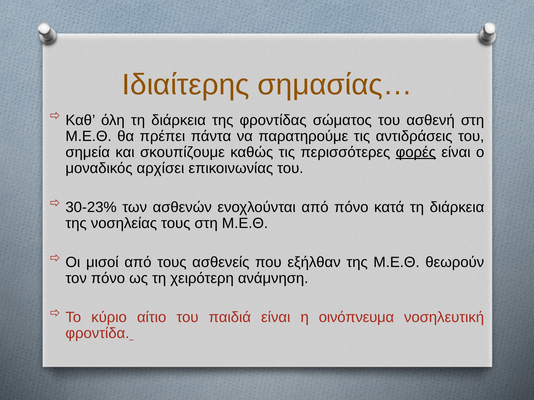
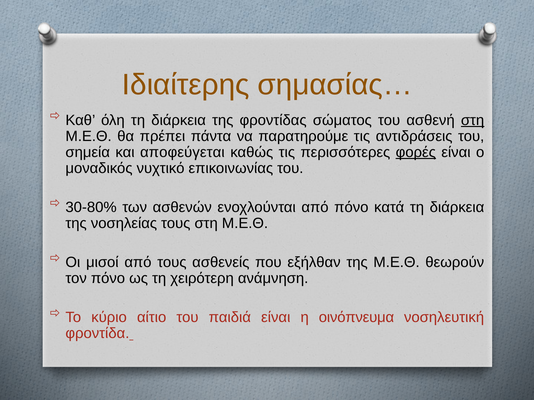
στη underline: none -> present (473, 120)
σκουπίζουμε: σκουπίζουμε -> αποφεύγεται (182, 152)
αρχίσει: αρχίσει -> νυχτικό (161, 168)
30-23%: 30-23% -> 30-80% (91, 208)
